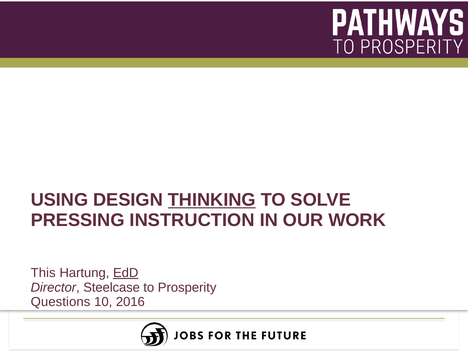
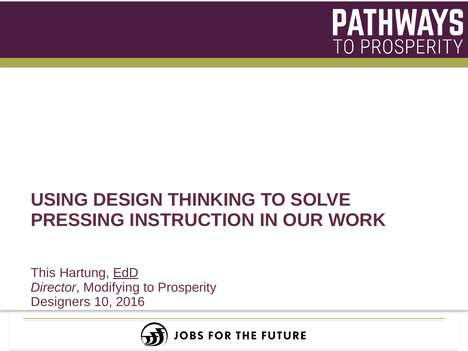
THINKING underline: present -> none (212, 200)
Steelcase: Steelcase -> Modifying (112, 287)
Questions: Questions -> Designers (61, 302)
